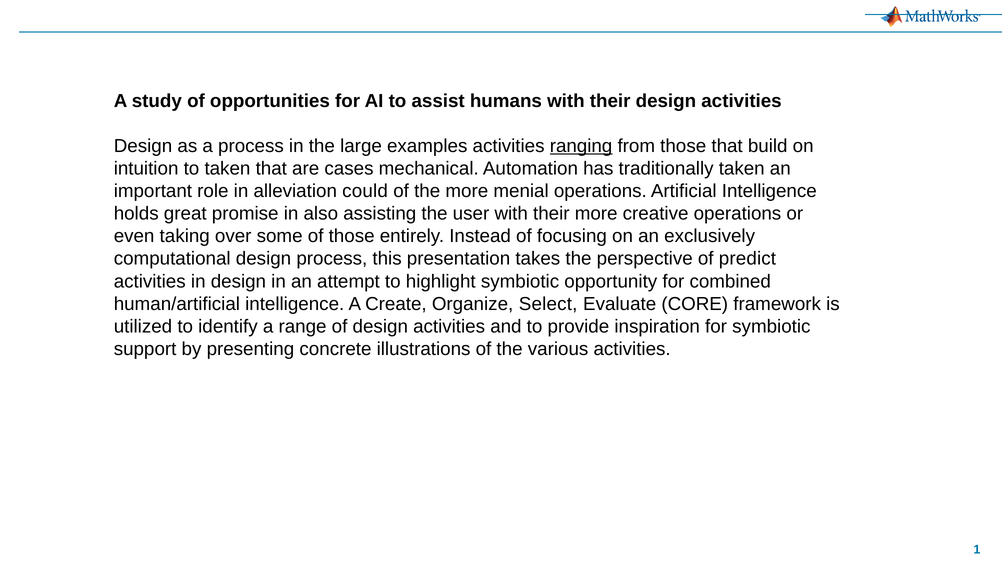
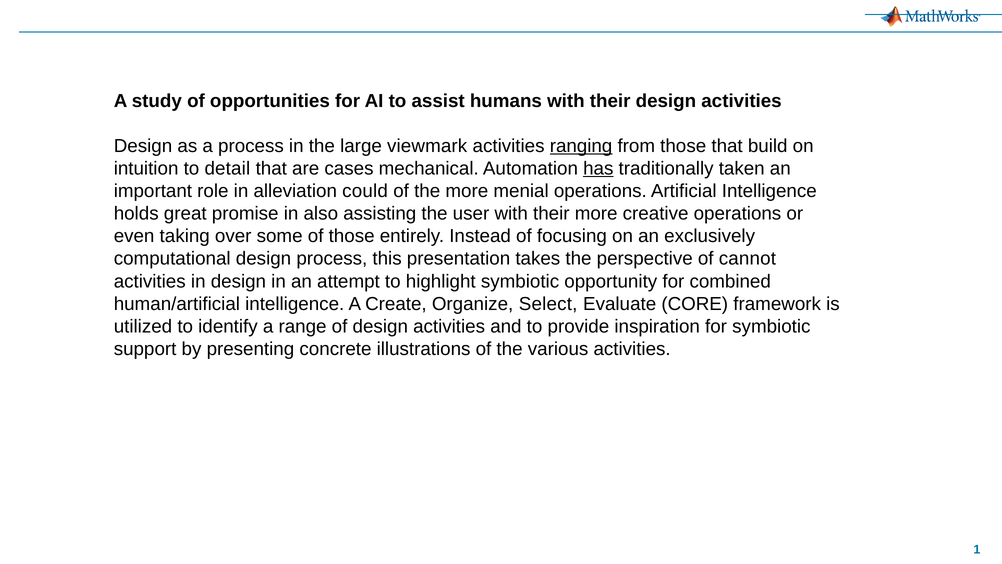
examples: examples -> viewmark (427, 146)
to taken: taken -> detail (227, 168)
has underline: none -> present (598, 168)
predict: predict -> cannot (747, 259)
